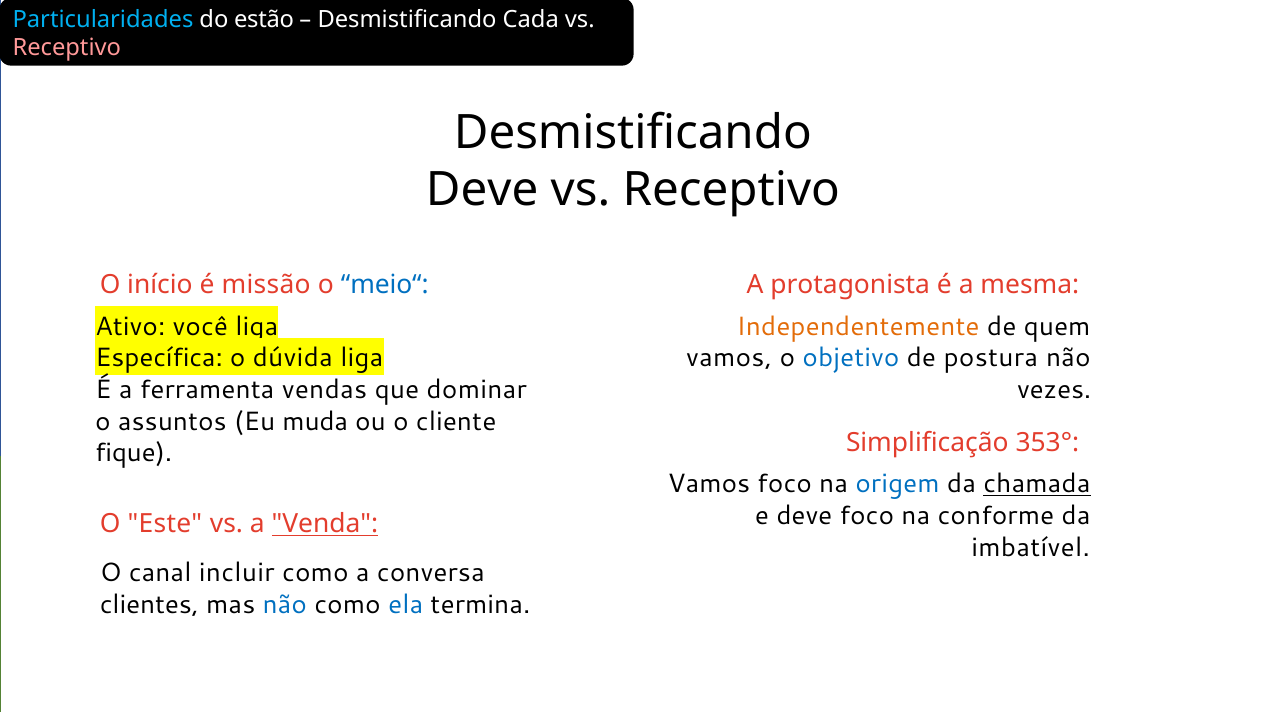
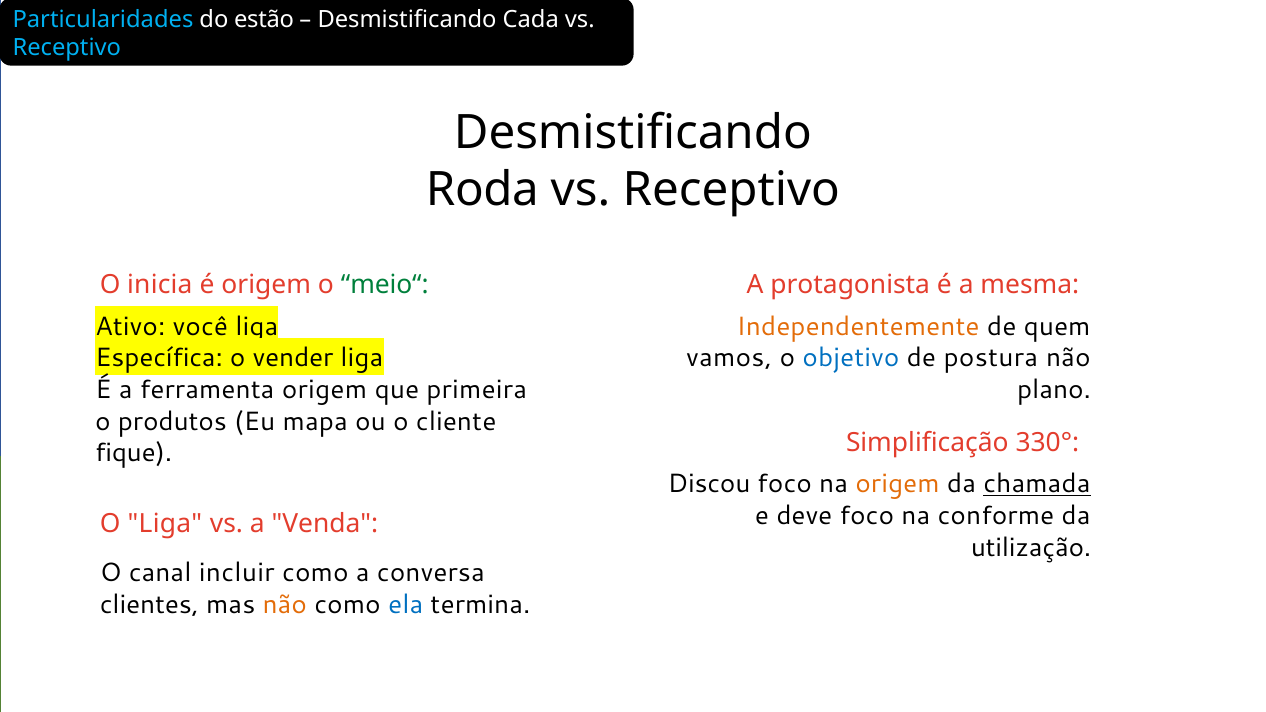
Receptivo colour: pink -> light blue (67, 48)
Deve: Deve -> Roda (482, 189)
início: início -> inicia (160, 285)
é missão: missão -> origem (266, 285)
meio“ colour: blue -> green (385, 285)
dúvida: dúvida -> vender (293, 358)
ferramenta vendas: vendas -> origem (324, 390)
dominar: dominar -> primeira (477, 390)
vezes: vezes -> plano (1054, 390)
assuntos: assuntos -> produtos (172, 422)
muda: muda -> mapa (315, 422)
353°: 353° -> 330° (1047, 443)
Vamos: Vamos -> Discou (709, 484)
origem colour: blue -> orange (898, 484)
O Este: Este -> Liga (165, 524)
Venda underline: present -> none (325, 524)
imbatível: imbatível -> utilização (1031, 548)
não colour: blue -> orange (285, 604)
